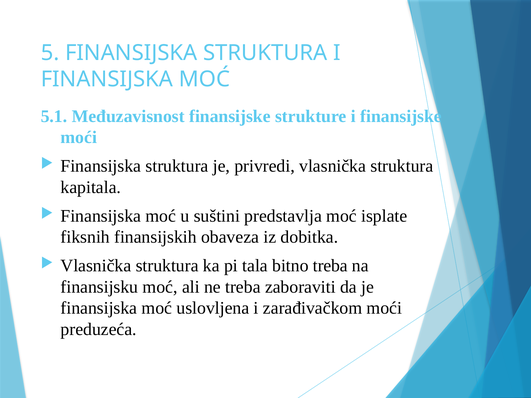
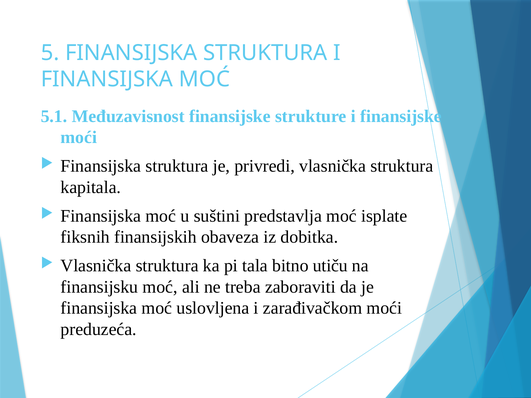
bitno treba: treba -> utiču (330, 266)
